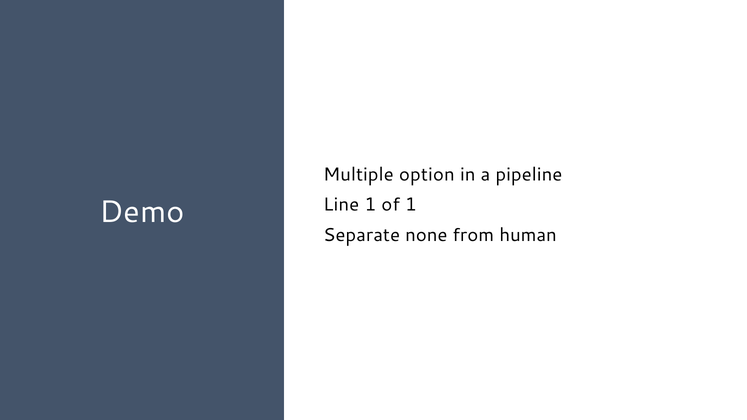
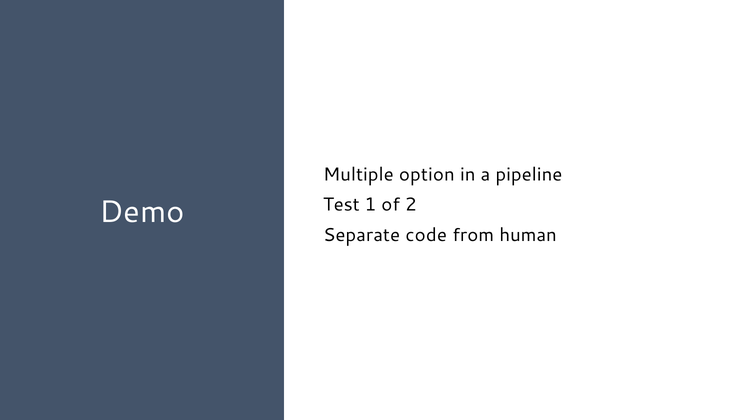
Line: Line -> Test (341, 205)
of 1: 1 -> 2 (411, 205)
none: none -> code (426, 235)
